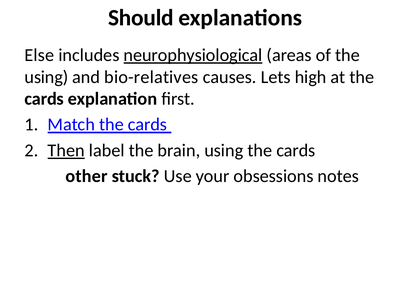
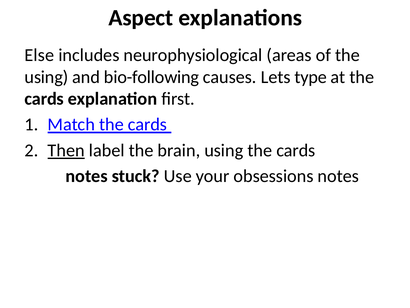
Should: Should -> Aspect (141, 18)
neurophysiological underline: present -> none (193, 55)
bio-relatives: bio-relatives -> bio-following (152, 77)
high: high -> type (311, 77)
other: other -> notes (87, 176)
